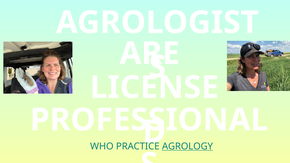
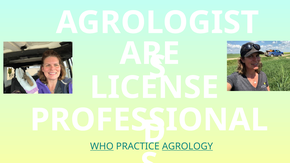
WHO underline: none -> present (102, 146)
